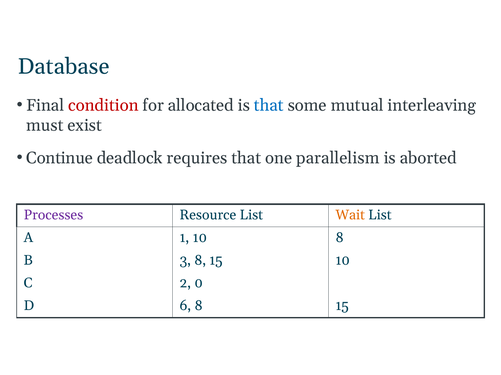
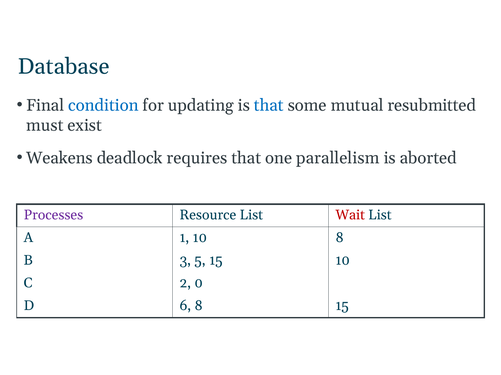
condition colour: red -> blue (103, 106)
allocated: allocated -> updating (201, 106)
interleaving: interleaving -> resubmitted (432, 106)
Continue: Continue -> Weakens (60, 158)
Wait colour: orange -> red (350, 215)
3 8: 8 -> 5 (200, 261)
